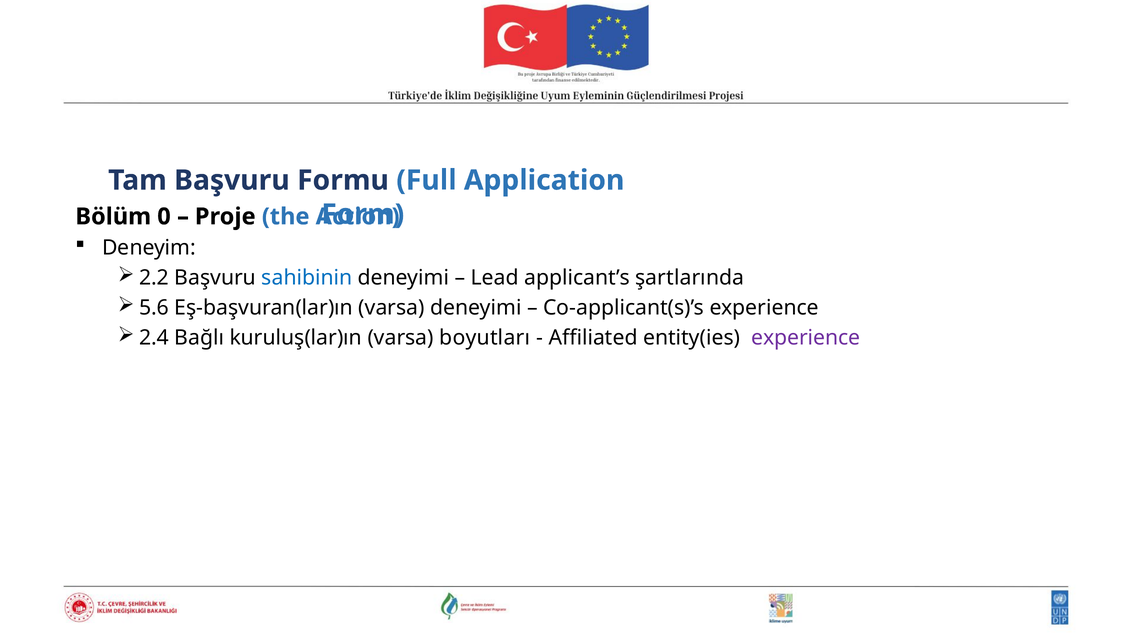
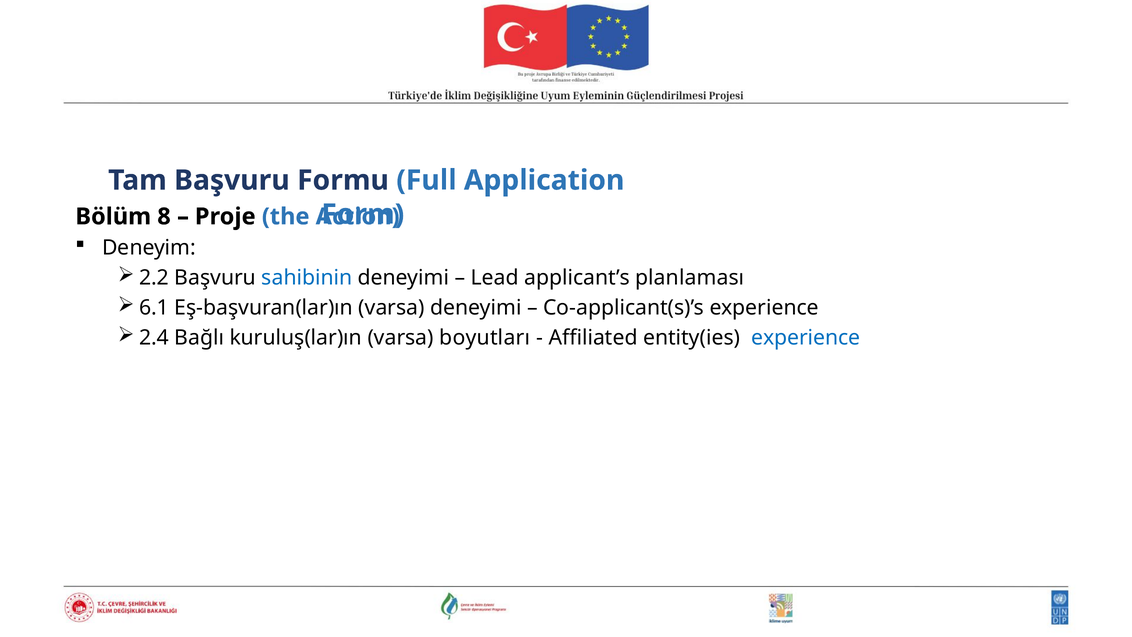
0: 0 -> 8 (164, 216)
şartlarında: şartlarında -> planlaması (690, 278)
5.6: 5.6 -> 6.1 (154, 308)
experience colour: purple -> blue (806, 338)
